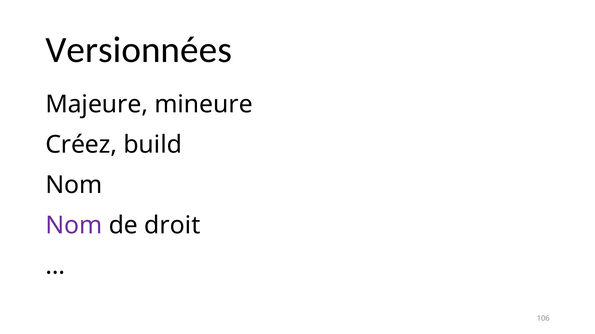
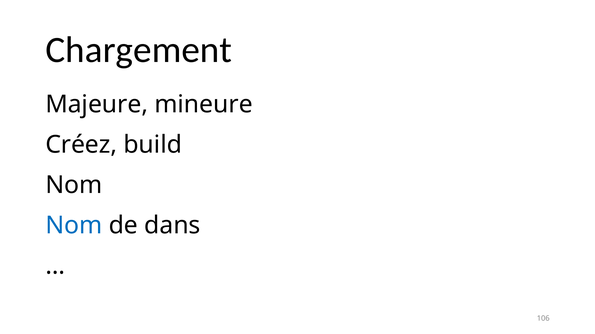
Versionnées: Versionnées -> Chargement (139, 50)
Nom colour: purple -> blue (74, 226)
droit: droit -> dans (172, 226)
